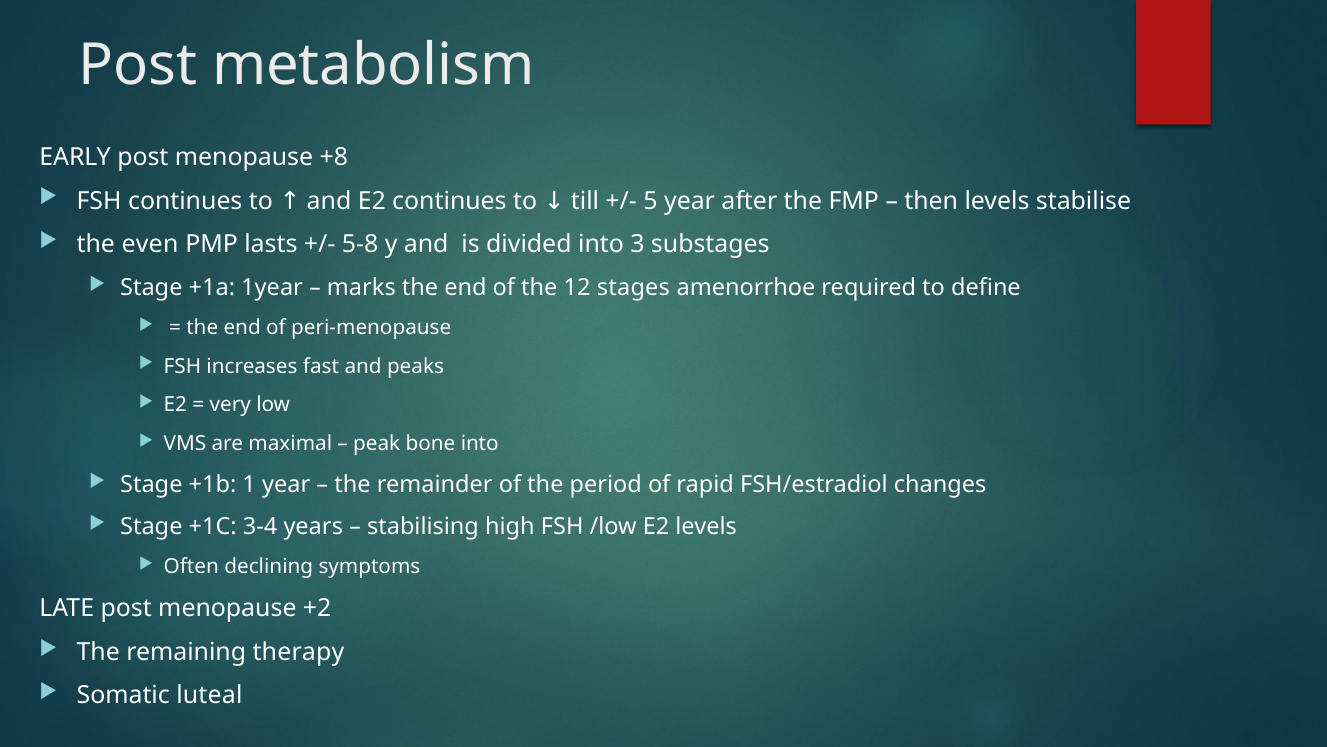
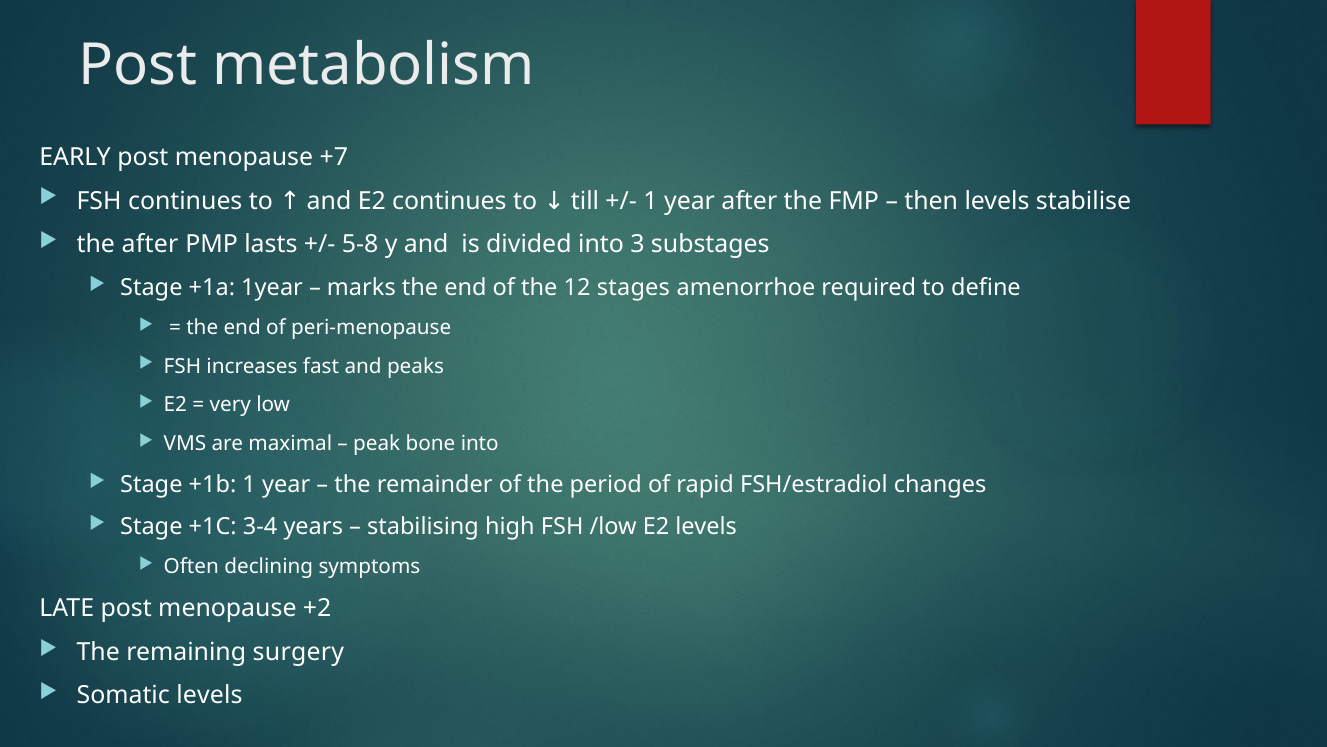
+8: +8 -> +7 (334, 157)
5: 5 -> 1 (651, 201)
the even: even -> after (150, 244)
therapy: therapy -> surgery (298, 652)
Somatic luteal: luteal -> levels (209, 695)
